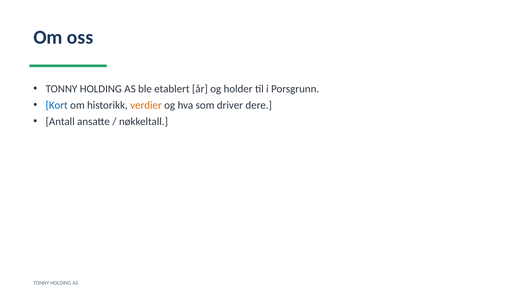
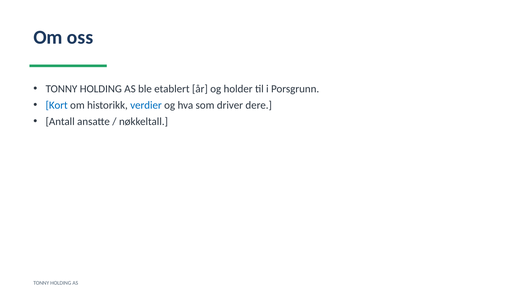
verdier colour: orange -> blue (146, 105)
